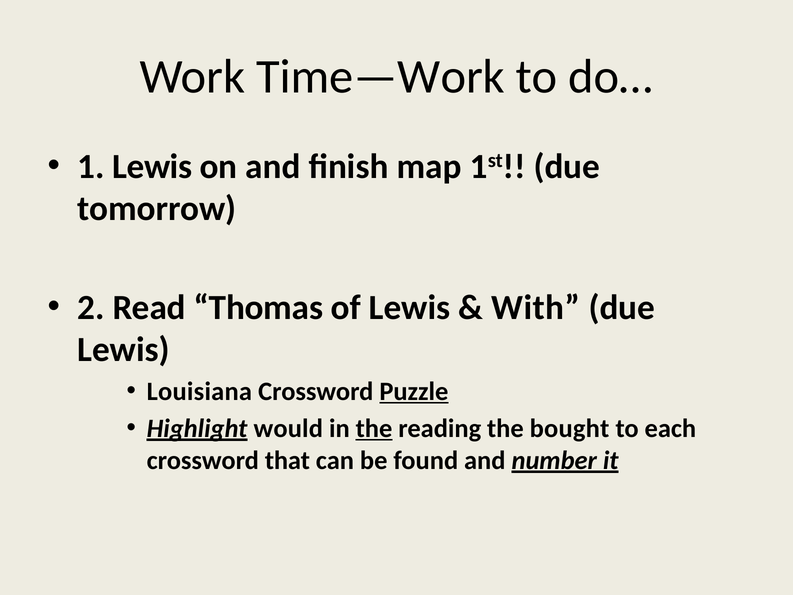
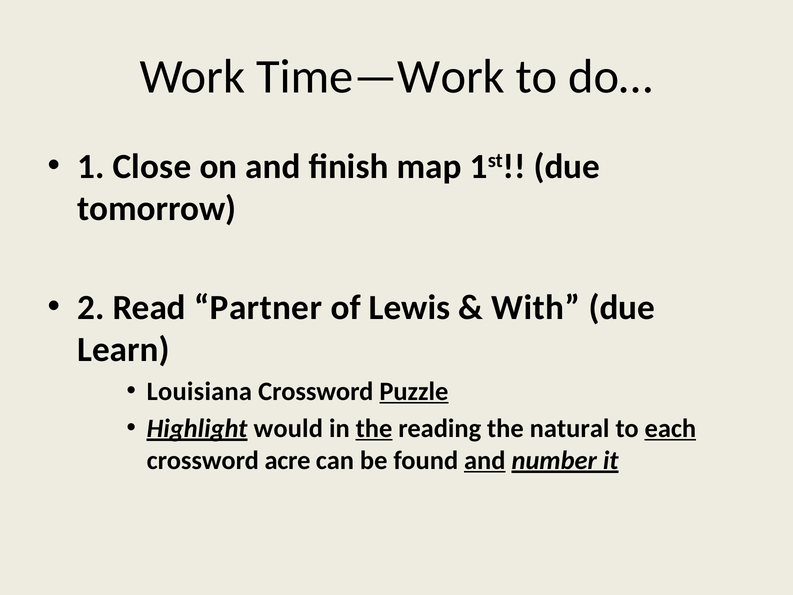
1 Lewis: Lewis -> Close (152, 166)
Thomas: Thomas -> Partner (258, 307)
Lewis: Lewis -> Learn (124, 350)
bought: bought -> natural (570, 428)
each underline: none -> present (670, 428)
that: that -> acre (288, 460)
and underline: none -> present (485, 460)
